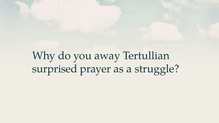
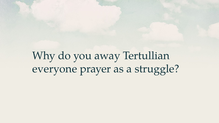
surprised: surprised -> everyone (55, 69)
